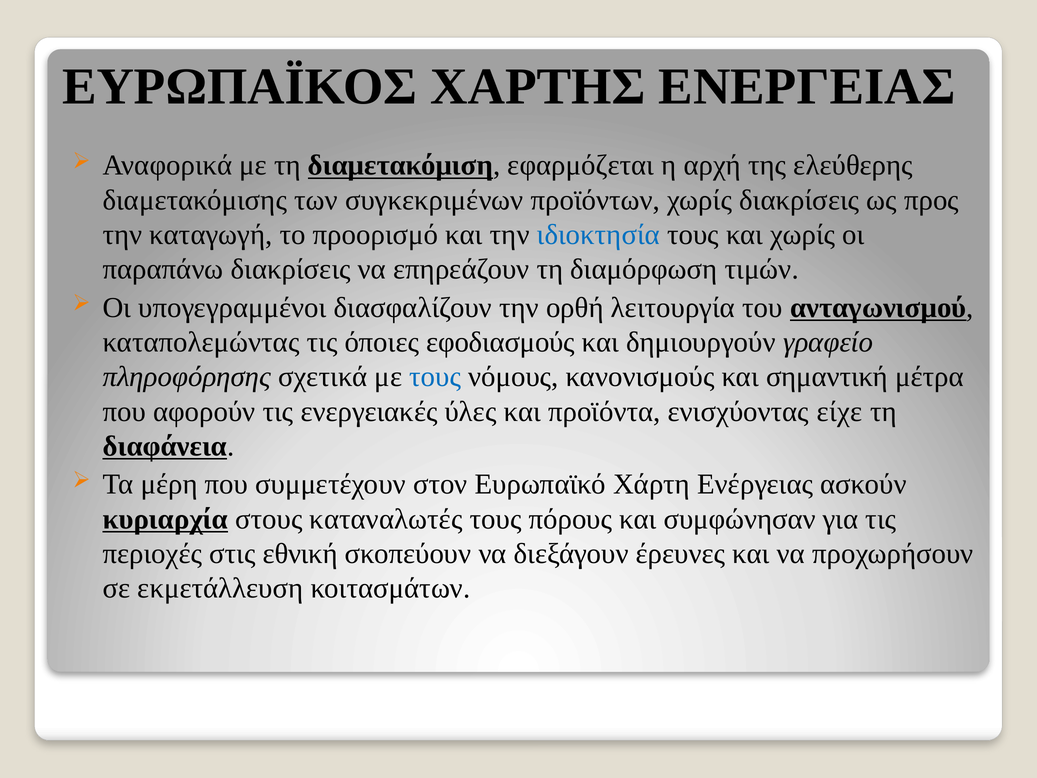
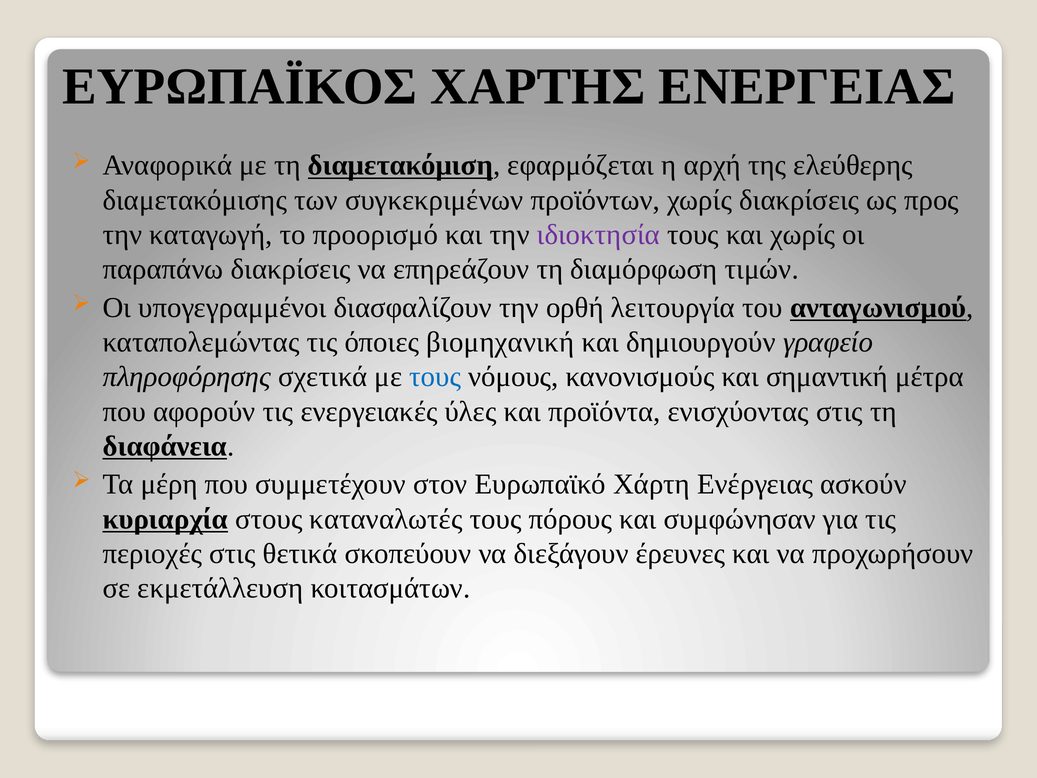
ιδιοκτησία colour: blue -> purple (598, 235)
εφοδιασμούς: εφοδιασμούς -> βιομηχανική (500, 342)
ενισχύοντας είχε: είχε -> στις (839, 411)
εθνική: εθνική -> θετικά (300, 553)
